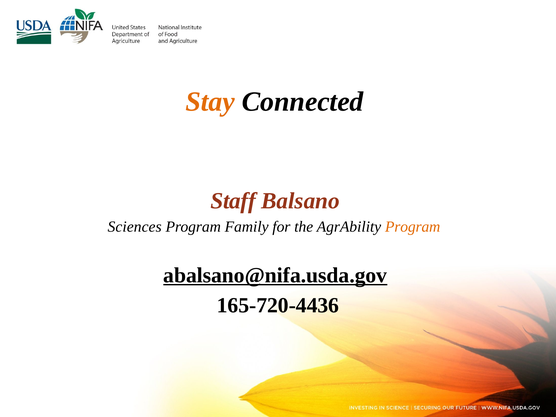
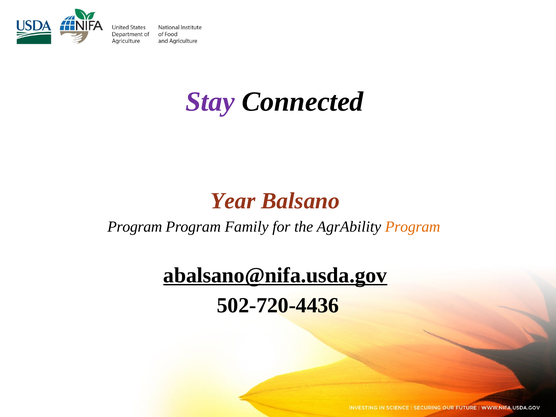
Stay colour: orange -> purple (210, 102)
Staff: Staff -> Year (233, 201)
Sciences: Sciences -> Program (135, 227)
165-720-4436: 165-720-4436 -> 502-720-4436 (278, 306)
